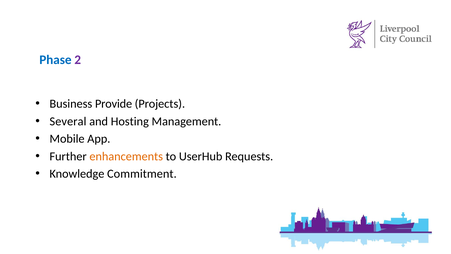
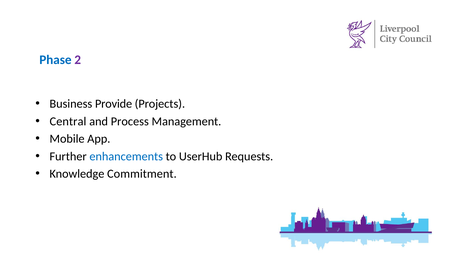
Several: Several -> Central (68, 121)
Hosting: Hosting -> Process (130, 121)
enhancements colour: orange -> blue (126, 156)
